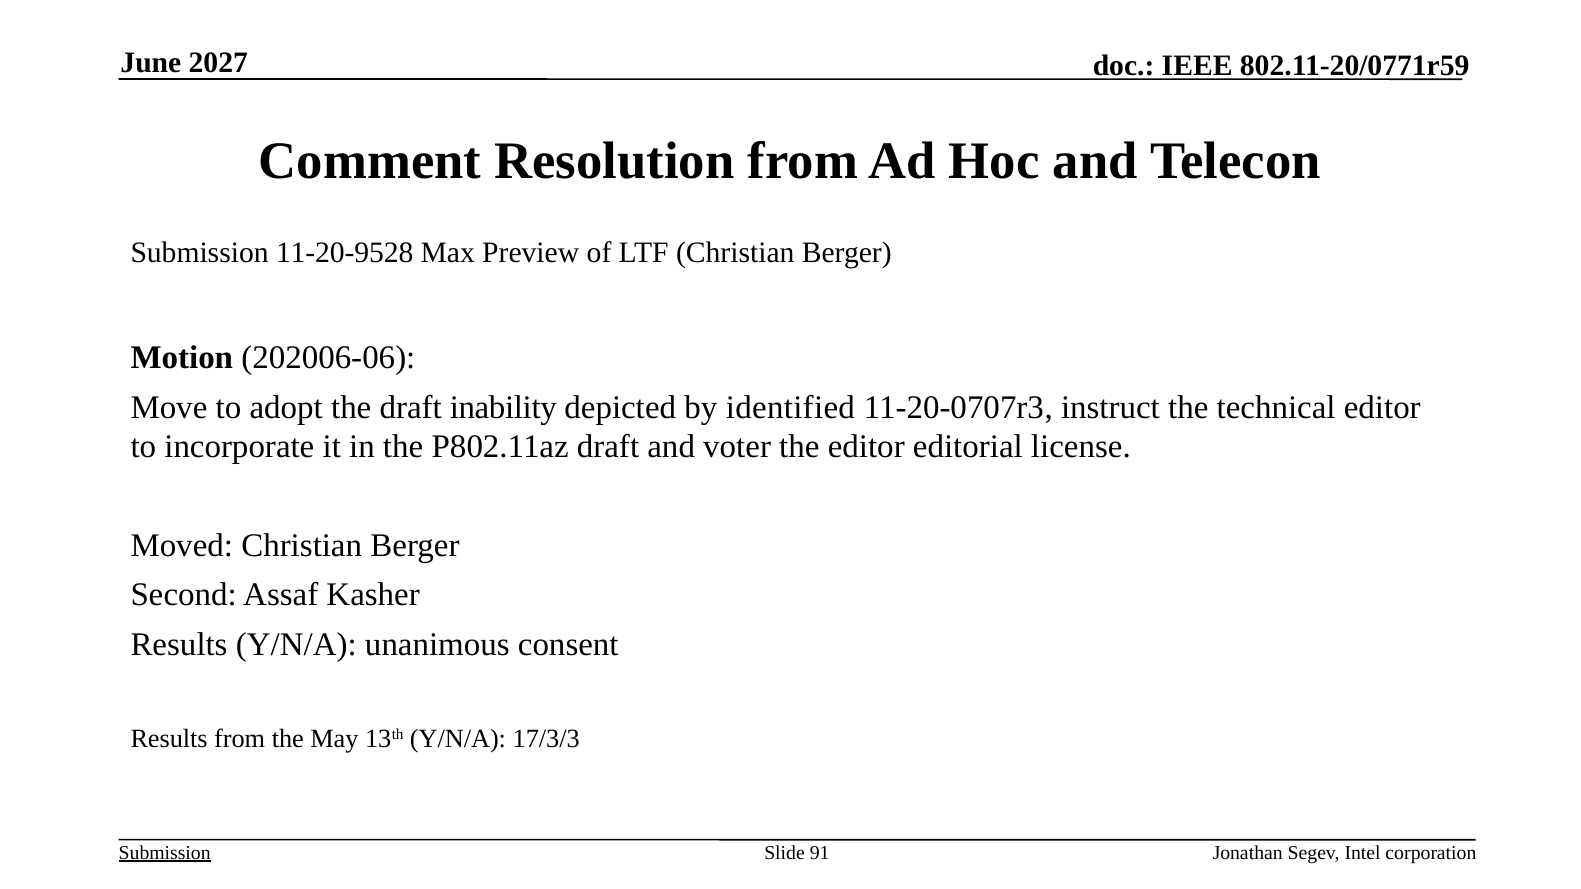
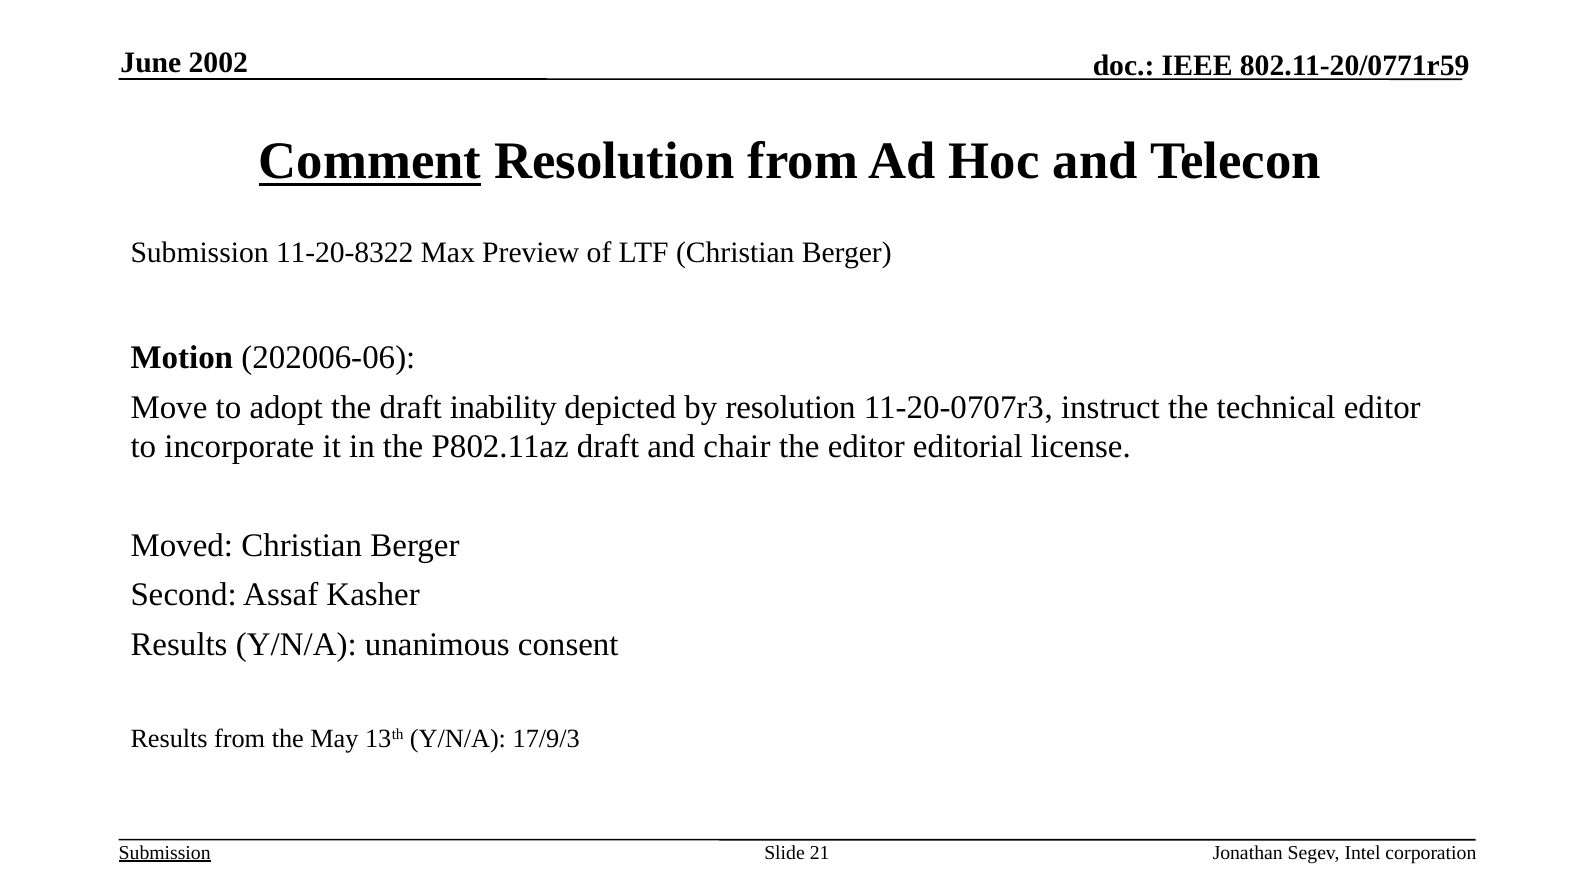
2027: 2027 -> 2002 (218, 63)
Comment underline: none -> present (370, 162)
11-20-9528: 11-20-9528 -> 11-20-8322 (345, 253)
by identified: identified -> resolution (791, 407)
voter: voter -> chair (737, 447)
17/3/3: 17/3/3 -> 17/9/3 (546, 739)
91: 91 -> 21 (820, 853)
